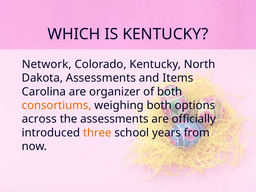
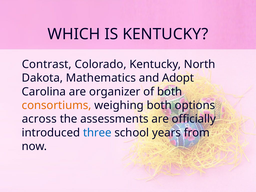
Network: Network -> Contrast (47, 64)
Dakota Assessments: Assessments -> Mathematics (101, 78)
Items: Items -> Adopt (178, 78)
three colour: orange -> blue (97, 133)
